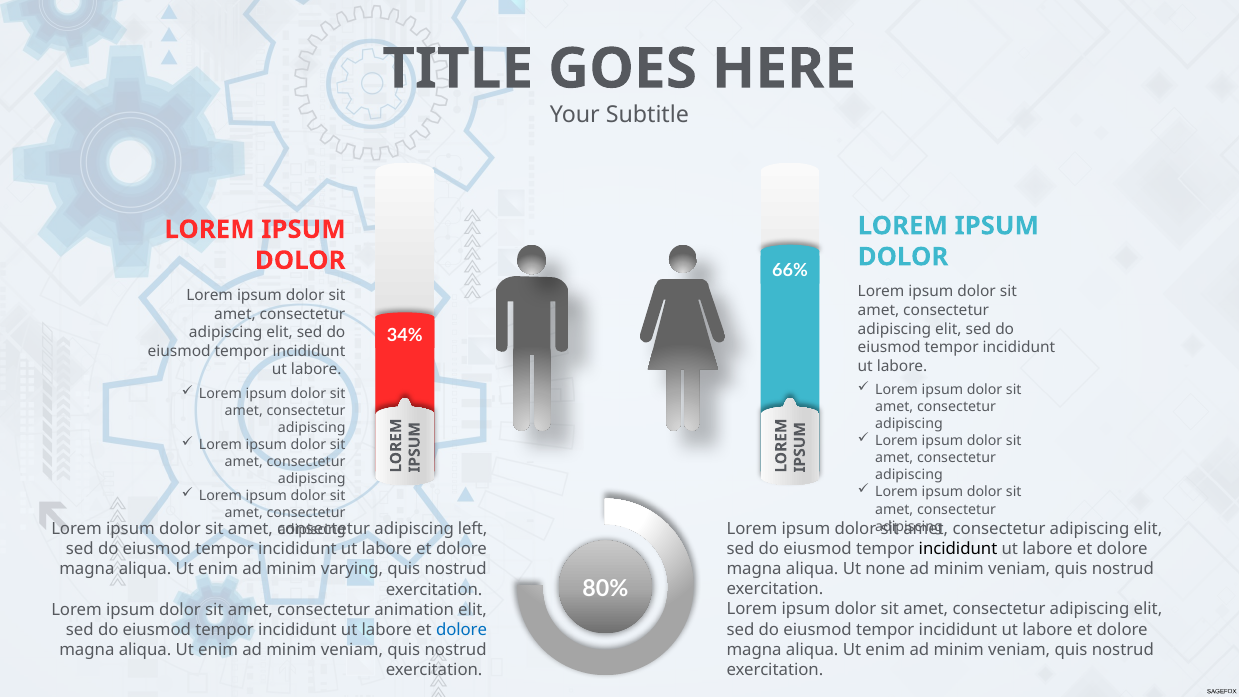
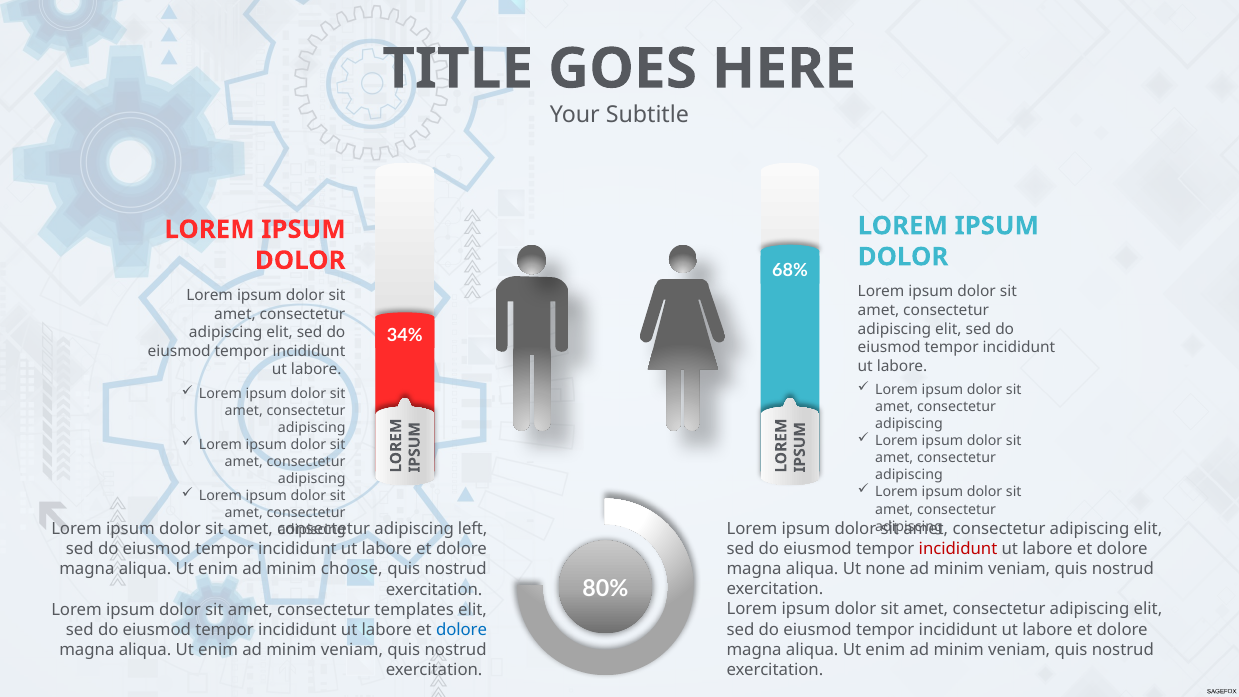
66%: 66% -> 68% (790, 271)
incididunt colour: black -> red (958, 549)
varying: varying -> choose (352, 569)
animation: animation -> templates (414, 610)
